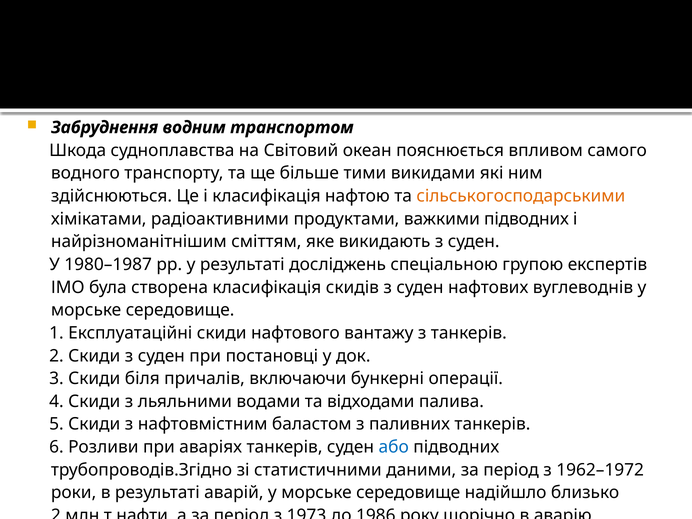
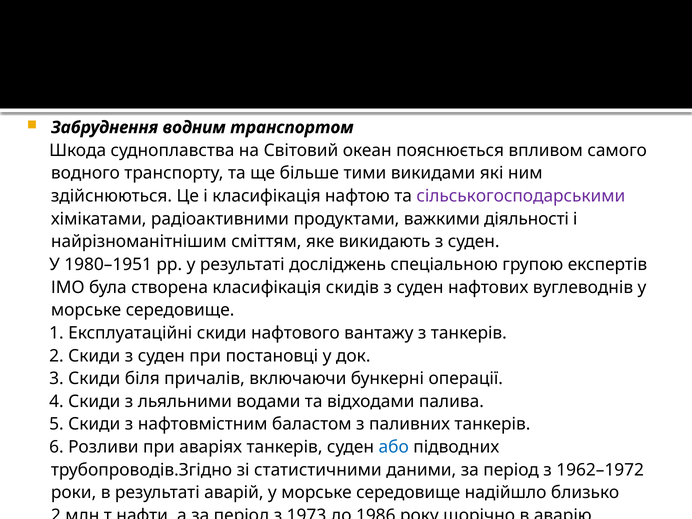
сільськогосподарськими colour: orange -> purple (521, 196)
важкими підводних: підводних -> діяльності (527, 219)
1980–1987: 1980–1987 -> 1980–1951 (108, 264)
